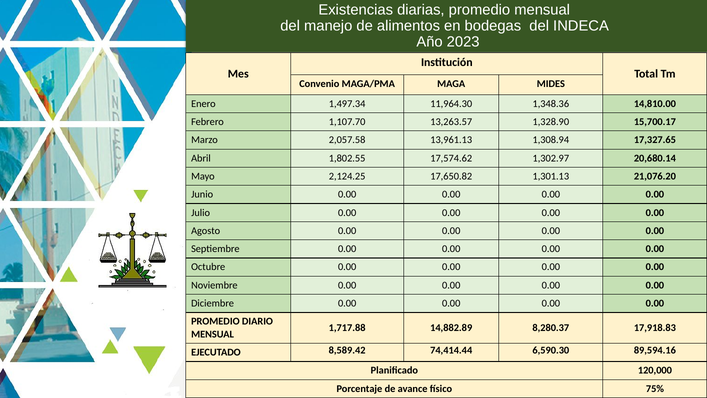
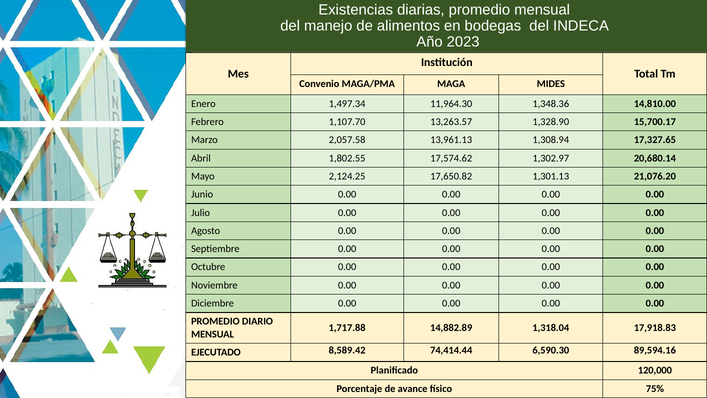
8,280.37: 8,280.37 -> 1,318.04 (551, 328)
